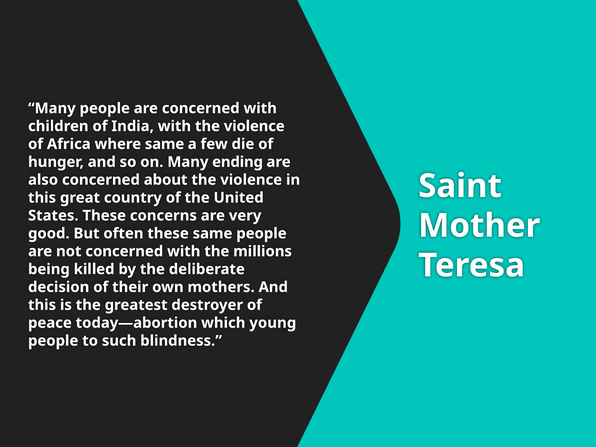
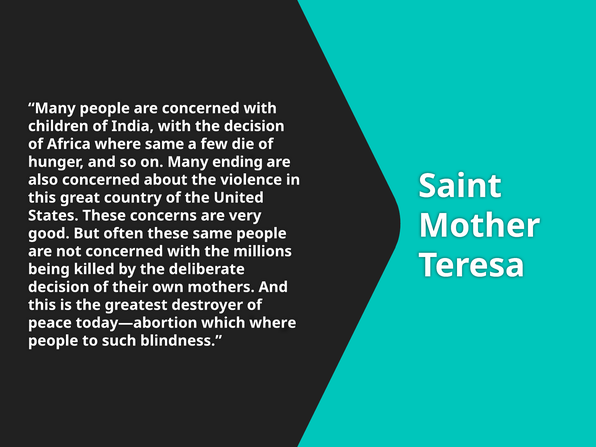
with the violence: violence -> decision (254, 126)
which young: young -> where (273, 323)
